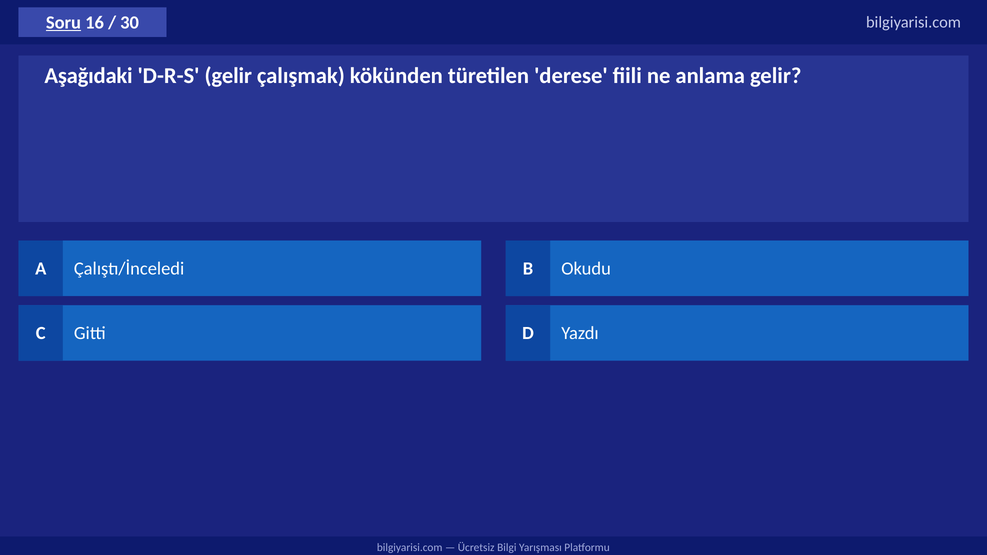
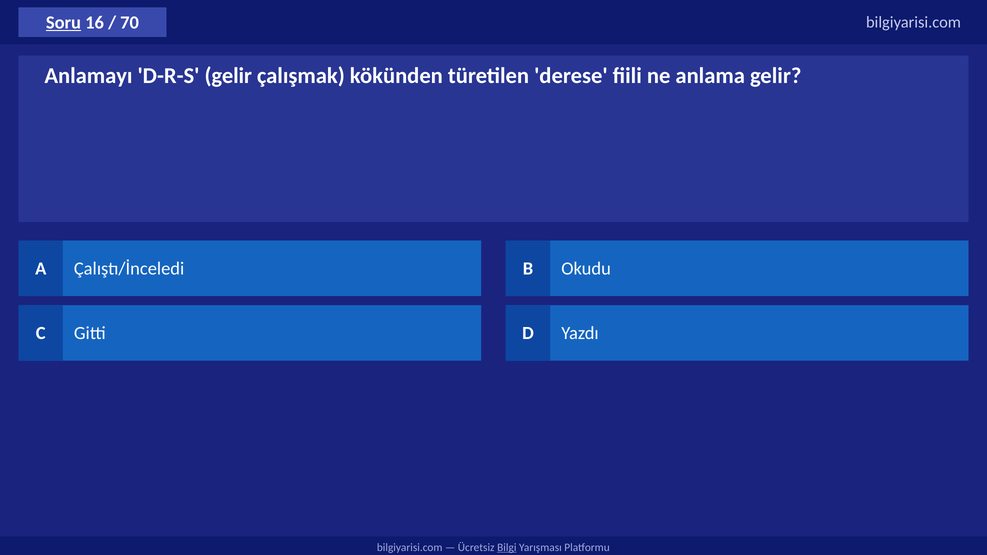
30: 30 -> 70 (130, 23)
Aşağıdaki: Aşağıdaki -> Anlamayı (88, 76)
Bilgi underline: none -> present (507, 547)
